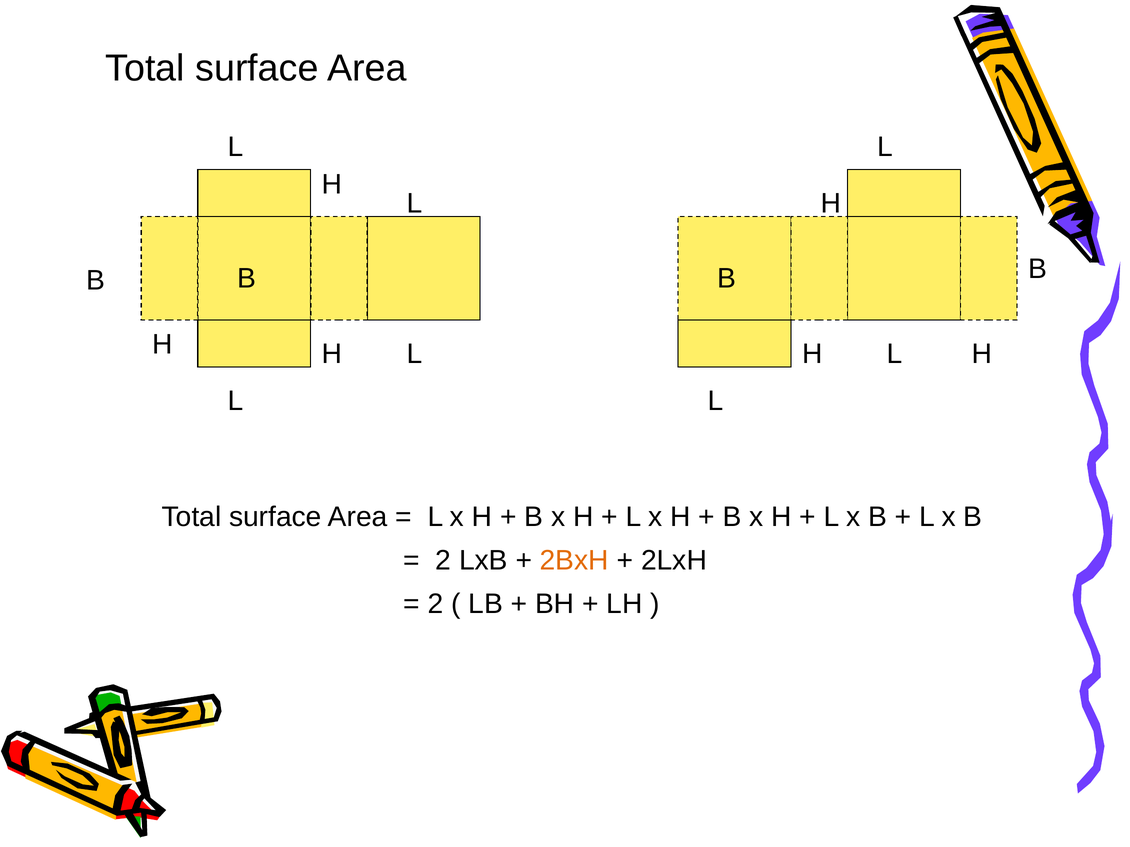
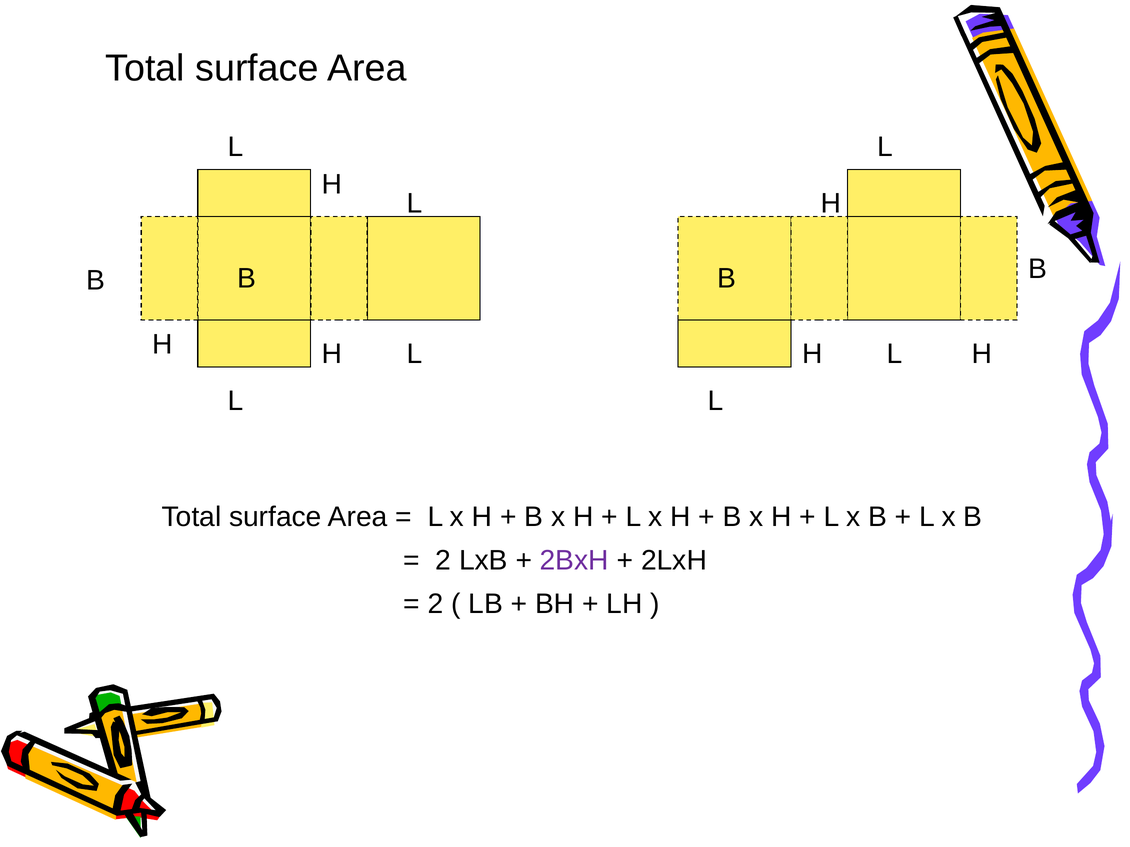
2BxH colour: orange -> purple (574, 561)
